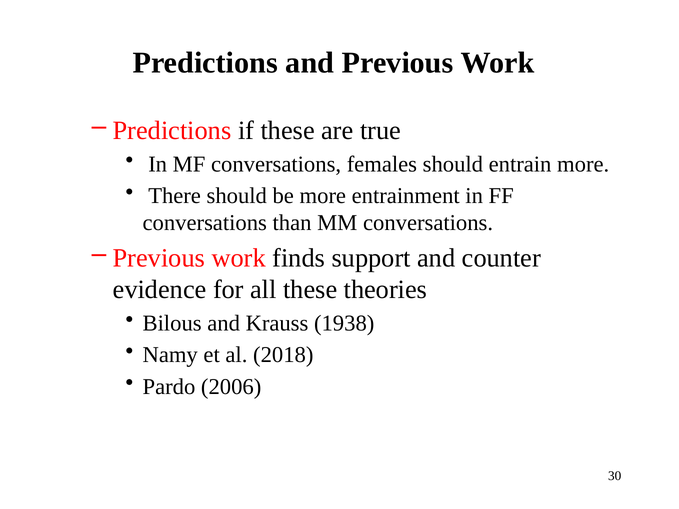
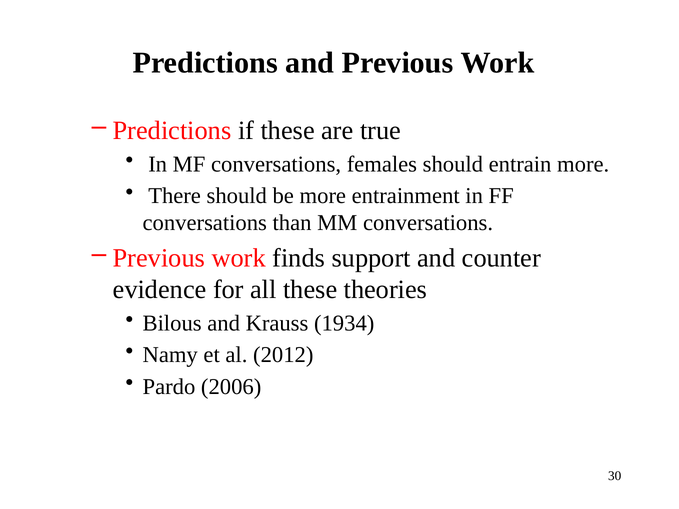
1938: 1938 -> 1934 (344, 323)
2018: 2018 -> 2012 (283, 355)
